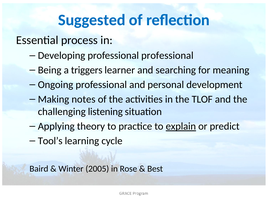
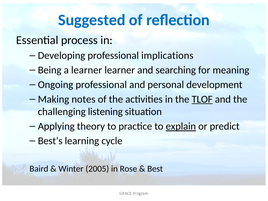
professional professional: professional -> implications (167, 56)
a triggers: triggers -> learner (87, 70)
TLOF underline: none -> present (202, 99)
Tool’s: Tool’s -> Best’s (50, 141)
